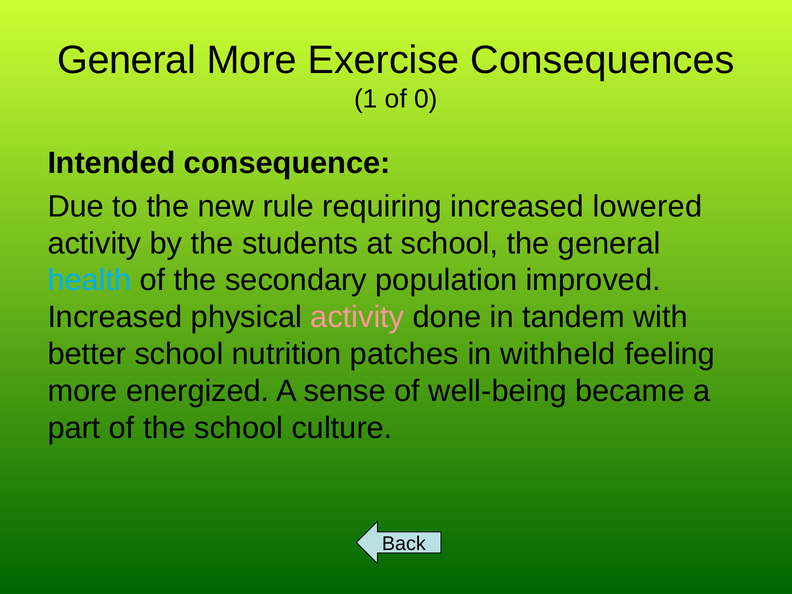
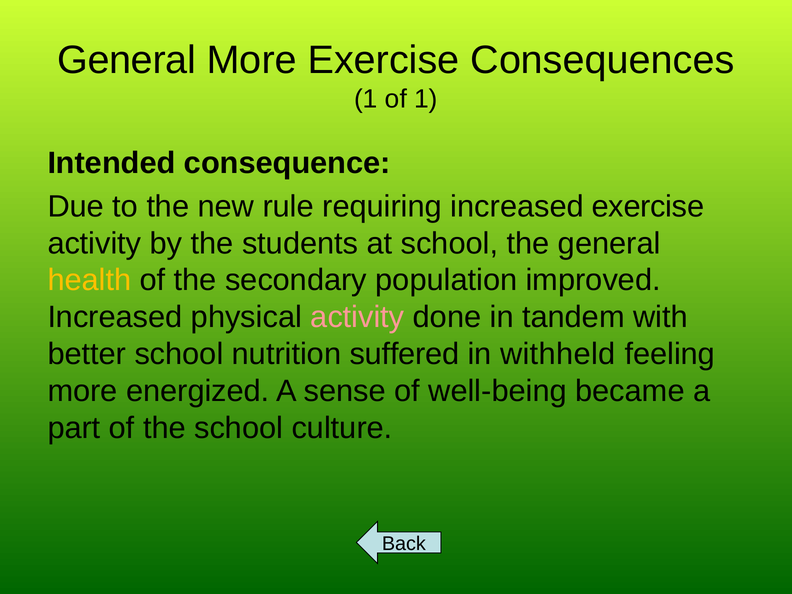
of 0: 0 -> 1 (426, 99)
increased lowered: lowered -> exercise (648, 206)
health colour: light blue -> yellow (89, 280)
patches: patches -> suffered (404, 354)
